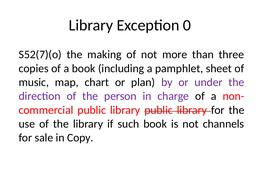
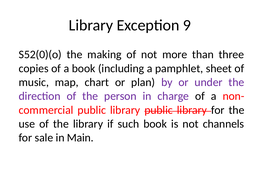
0: 0 -> 9 (187, 25)
S52(7)(o: S52(7)(o -> S52(0)(o (40, 55)
Copy: Copy -> Main (80, 138)
